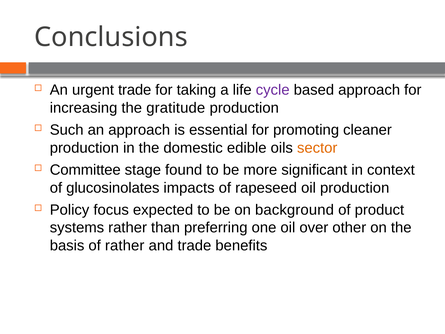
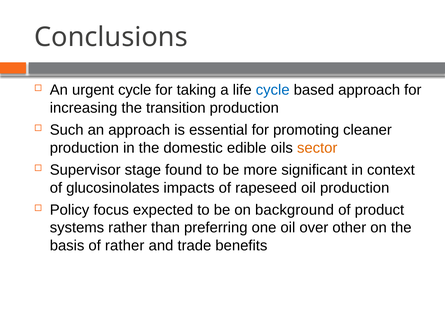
urgent trade: trade -> cycle (135, 90)
cycle colour: purple -> blue (273, 90)
gratitude: gratitude -> transition (176, 108)
Committee: Committee -> Supervisor (85, 170)
